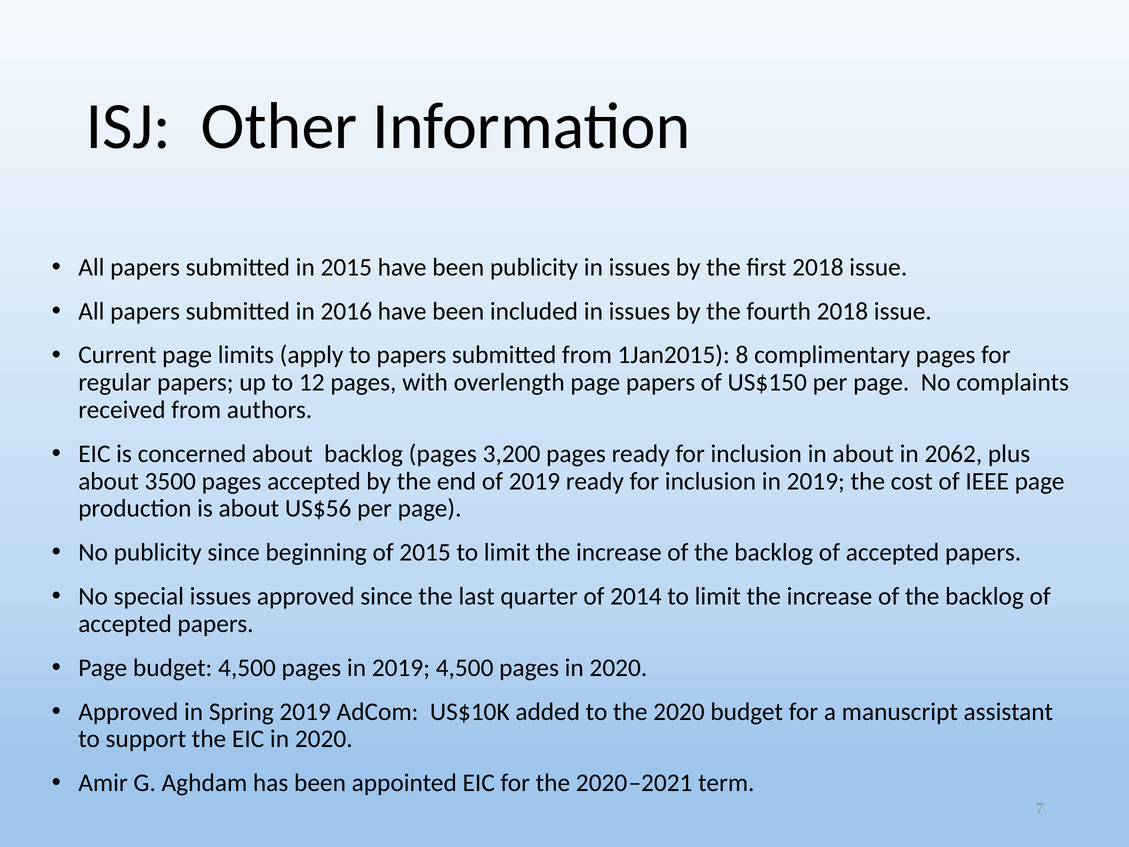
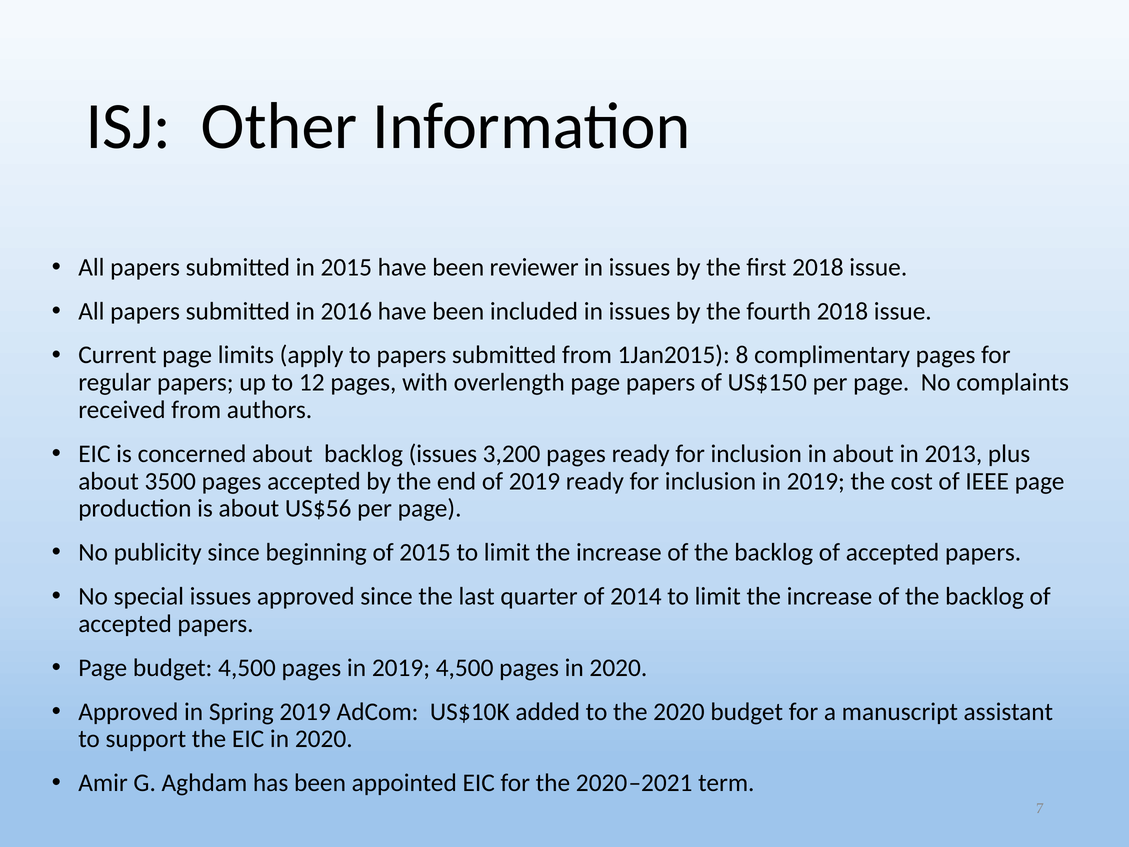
been publicity: publicity -> reviewer (534, 267)
backlog pages: pages -> issues (443, 454)
2062: 2062 -> 2013 (953, 454)
